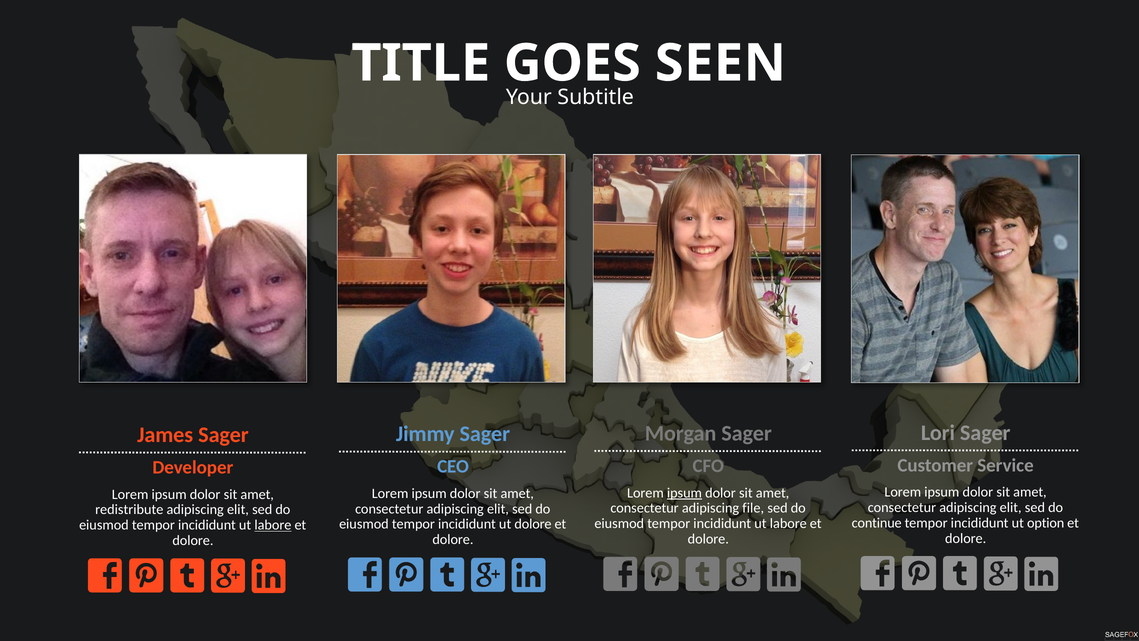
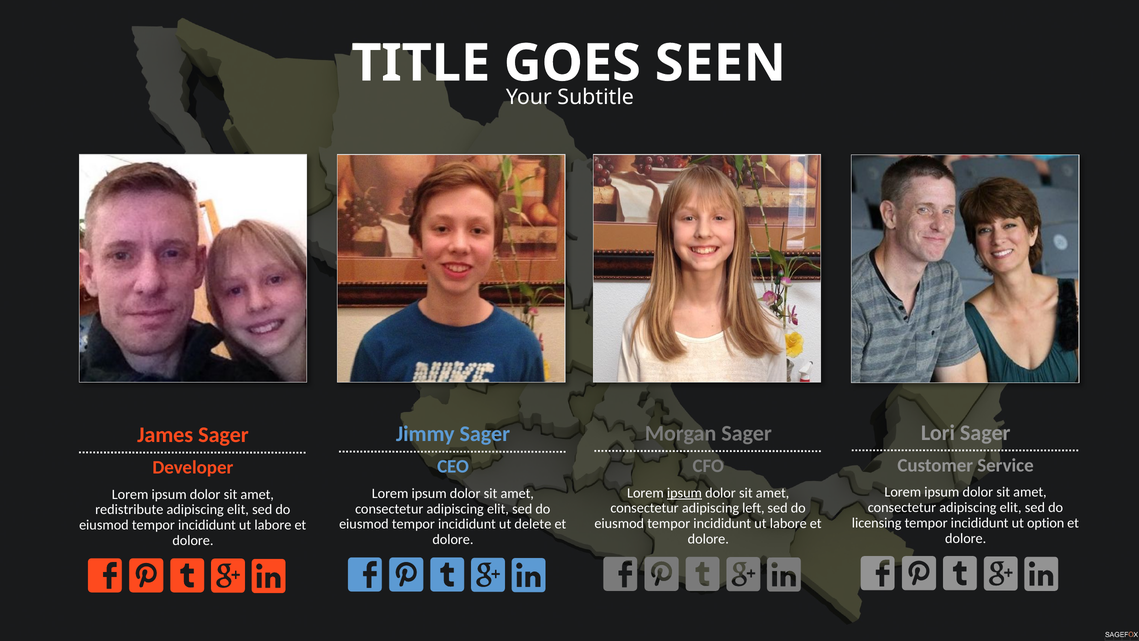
file: file -> left (753, 508)
continue: continue -> licensing (877, 523)
ut dolore: dolore -> delete (533, 524)
labore underline: present -> none (273, 525)
